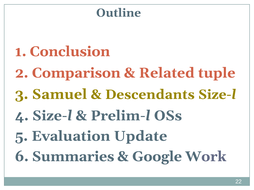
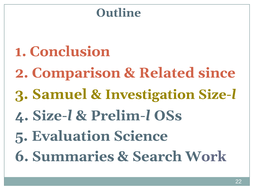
tuple: tuple -> since (217, 73)
Descendants: Descendants -> Investigation (150, 95)
Update: Update -> Science (141, 136)
Google: Google -> Search (157, 157)
